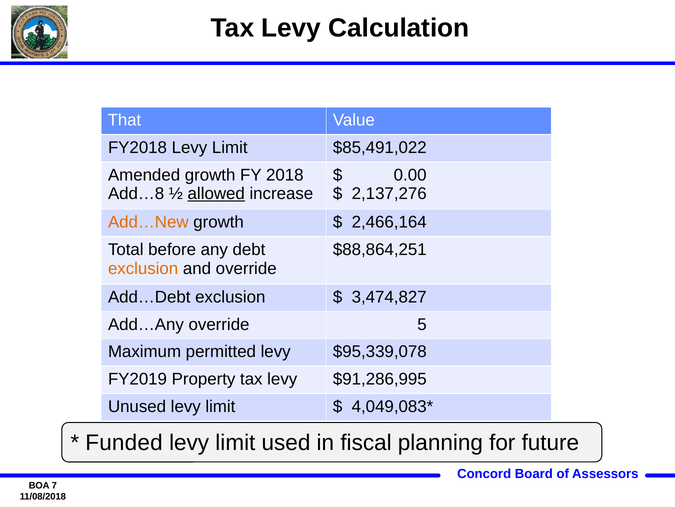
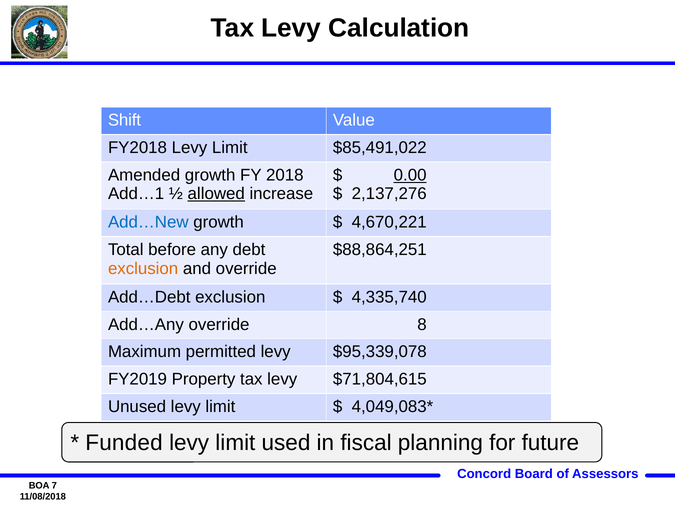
That: That -> Shift (124, 120)
0.00 underline: none -> present (410, 175)
Add…8: Add…8 -> Add…1 (136, 194)
Add…New colour: orange -> blue (148, 222)
2,466,164: 2,466,164 -> 4,670,221 (389, 222)
3,474,827: 3,474,827 -> 4,335,740 (389, 297)
5: 5 -> 8 (422, 324)
$91,286,995: $91,286,995 -> $71,804,615 (380, 379)
